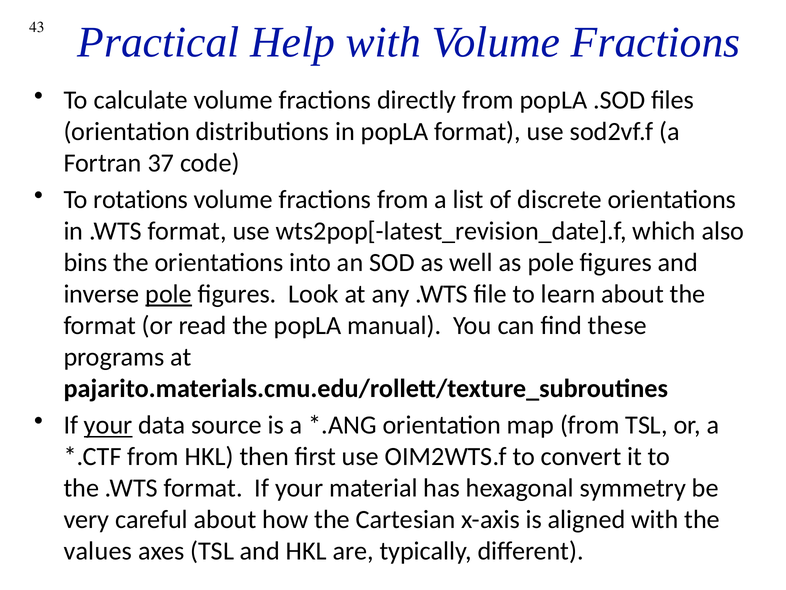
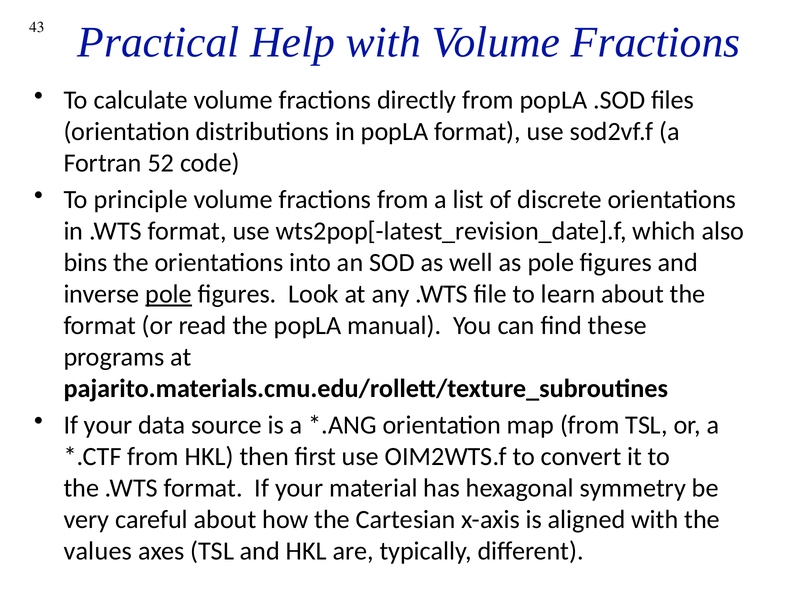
37: 37 -> 52 (161, 163)
rotations: rotations -> principle (141, 200)
your underline: present -> none (108, 425)
